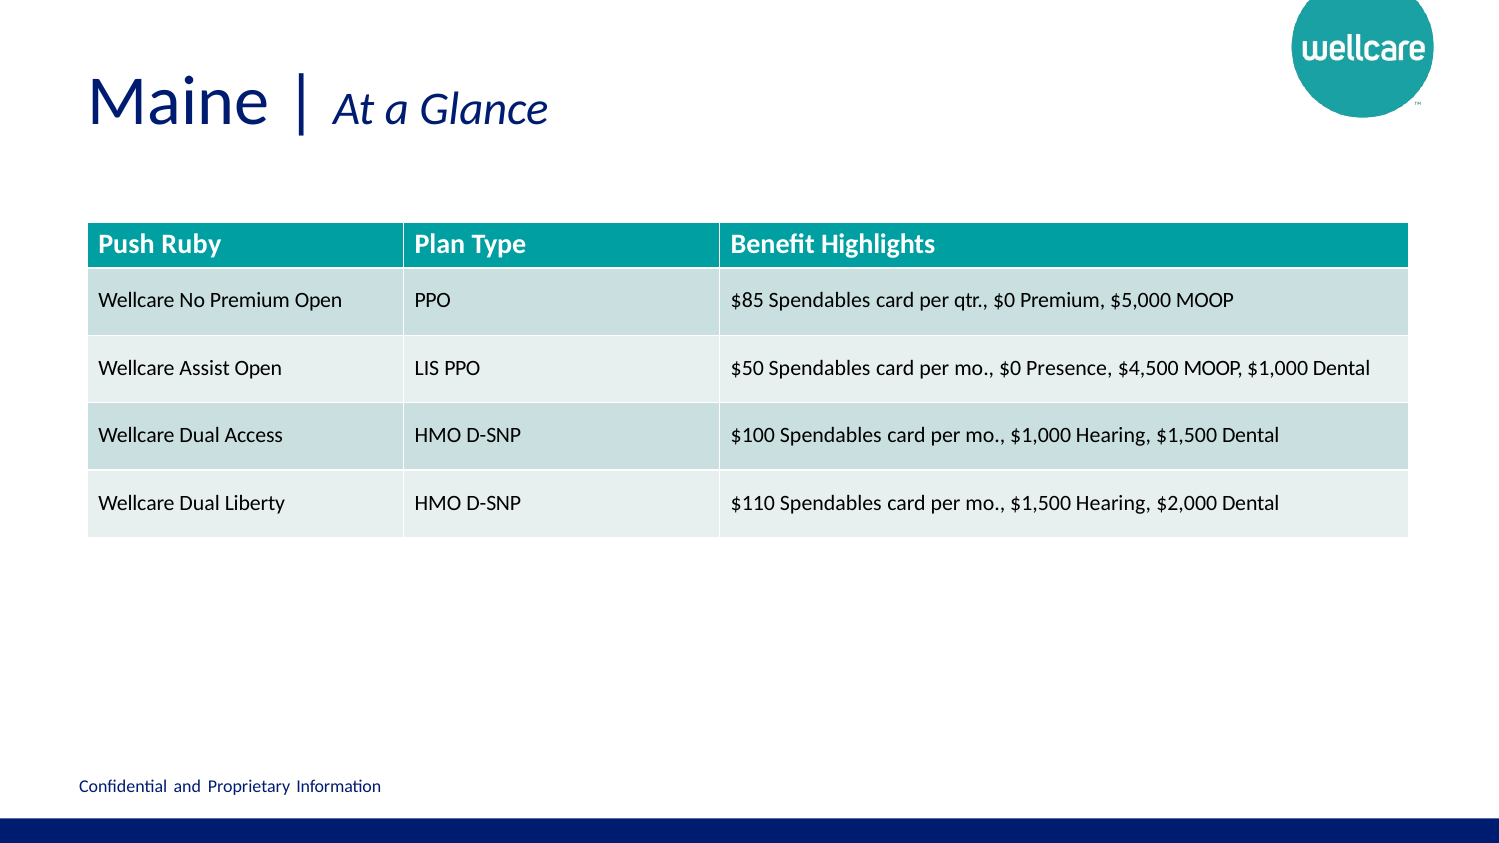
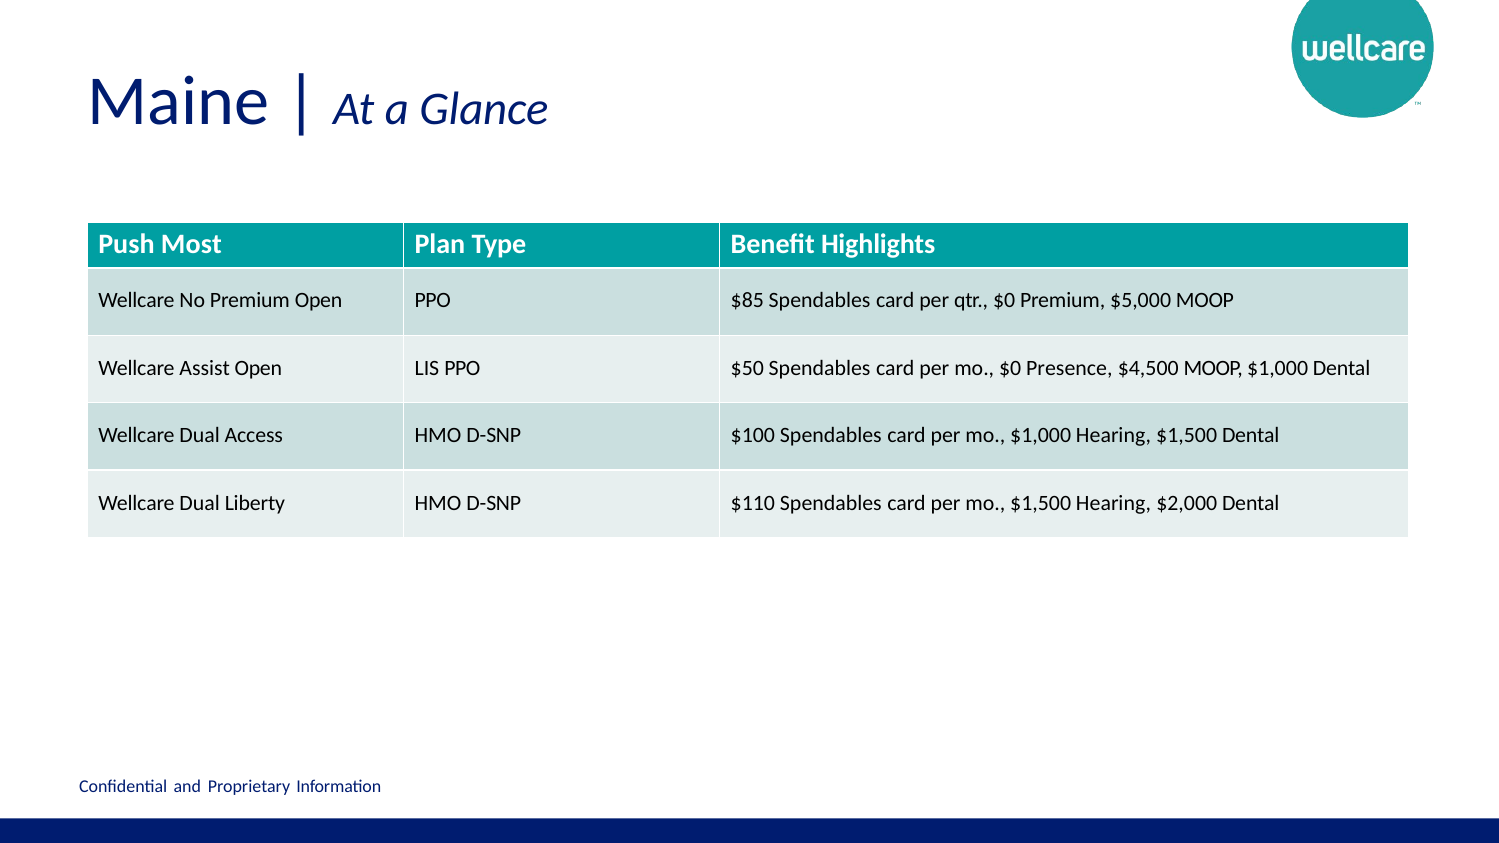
Ruby: Ruby -> Most (191, 244)
